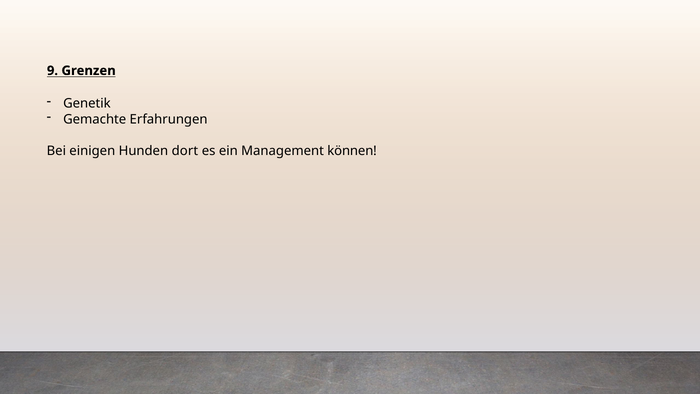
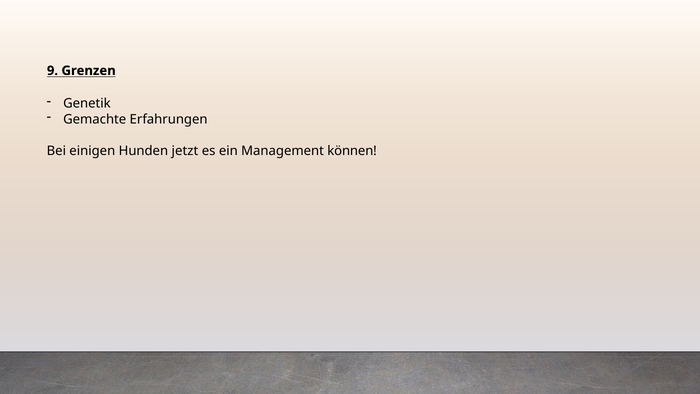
dort: dort -> jetzt (185, 151)
